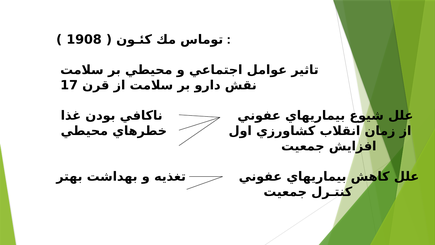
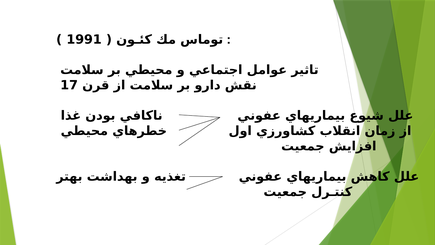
1908: 1908 -> 1991 (84, 39)
